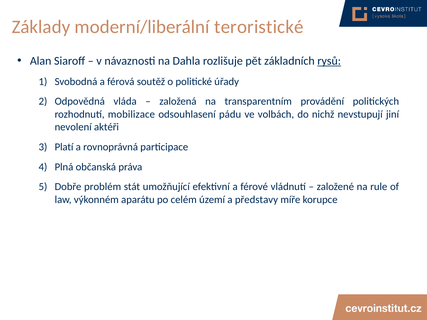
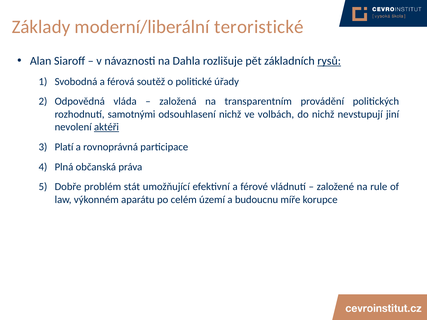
mobilizace: mobilizace -> samotnými (132, 114)
odsouhlasení pádu: pádu -> nichž (230, 114)
aktéři underline: none -> present (106, 127)
představy: představy -> budoucnu (257, 200)
